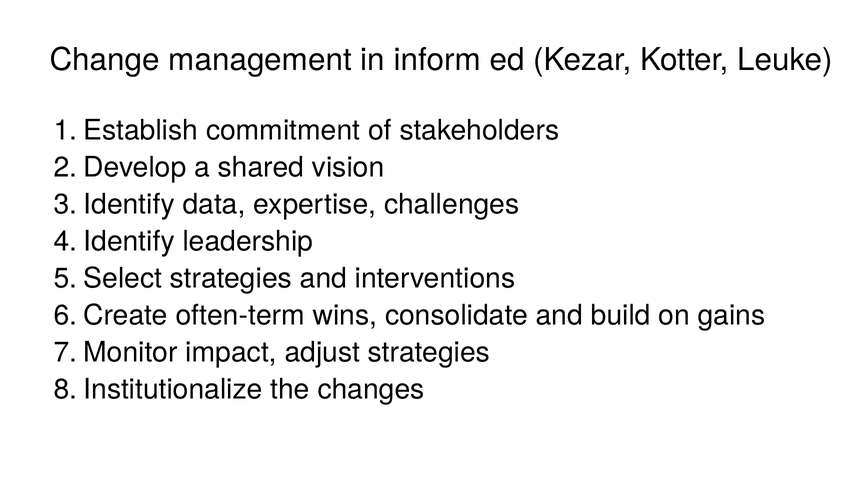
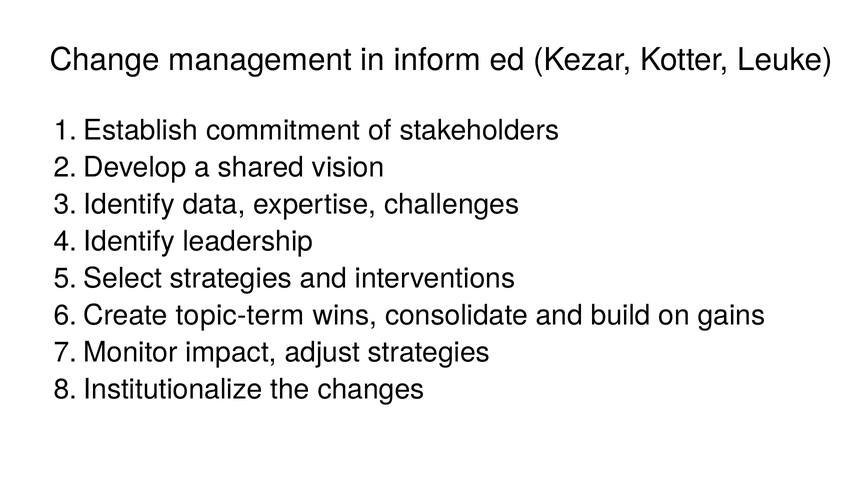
often-term: often-term -> topic-term (240, 315)
